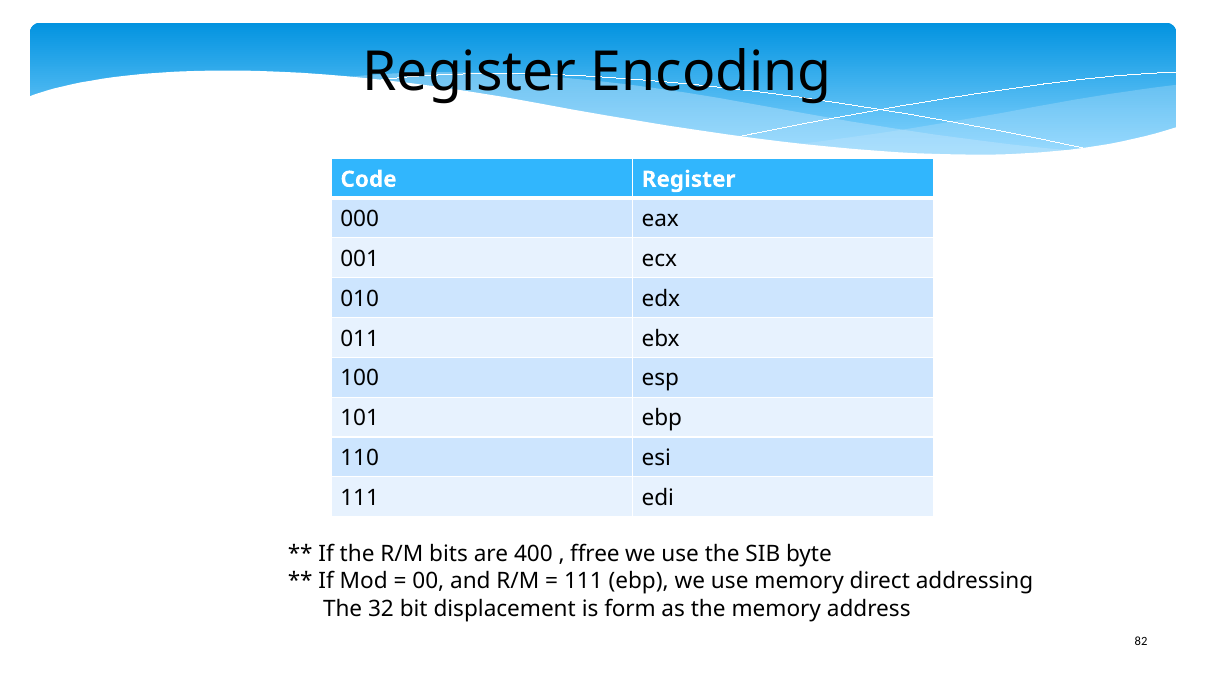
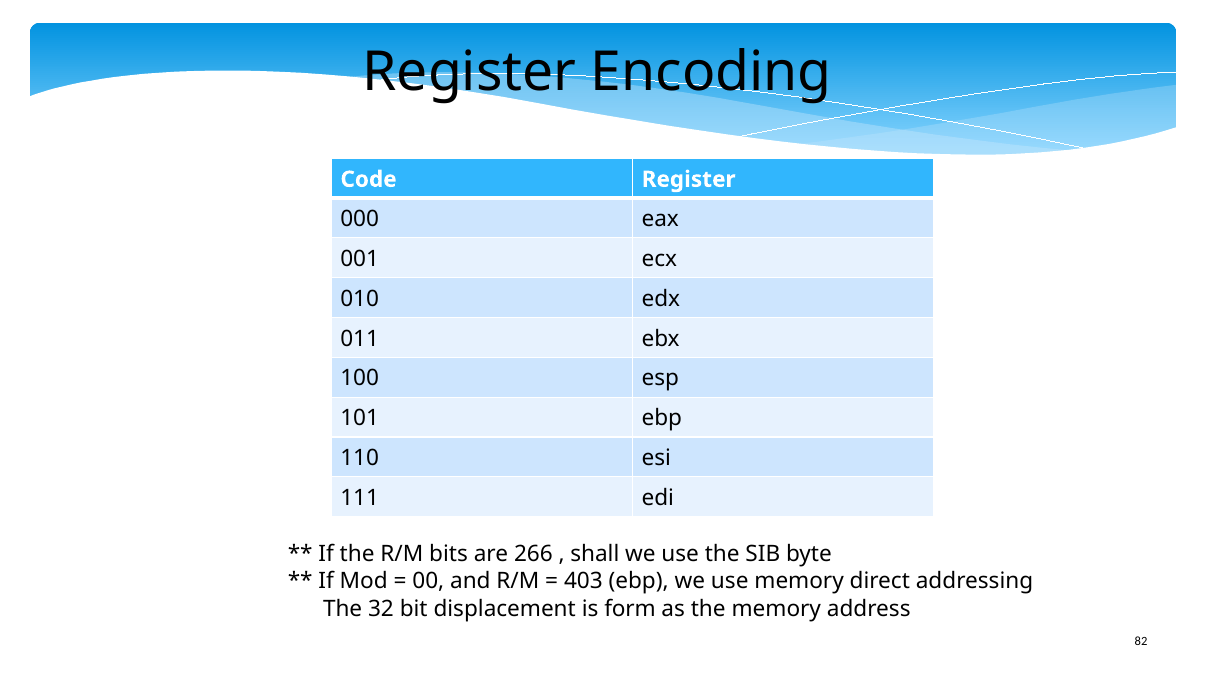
400: 400 -> 266 (533, 554)
ffree: ffree -> shall (595, 554)
111: 111 -> 403 (583, 581)
